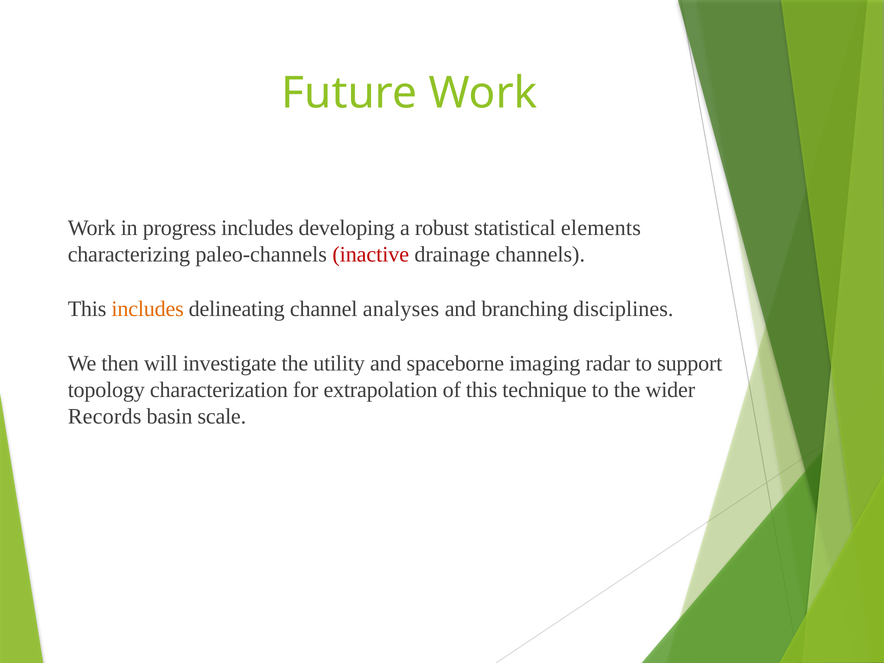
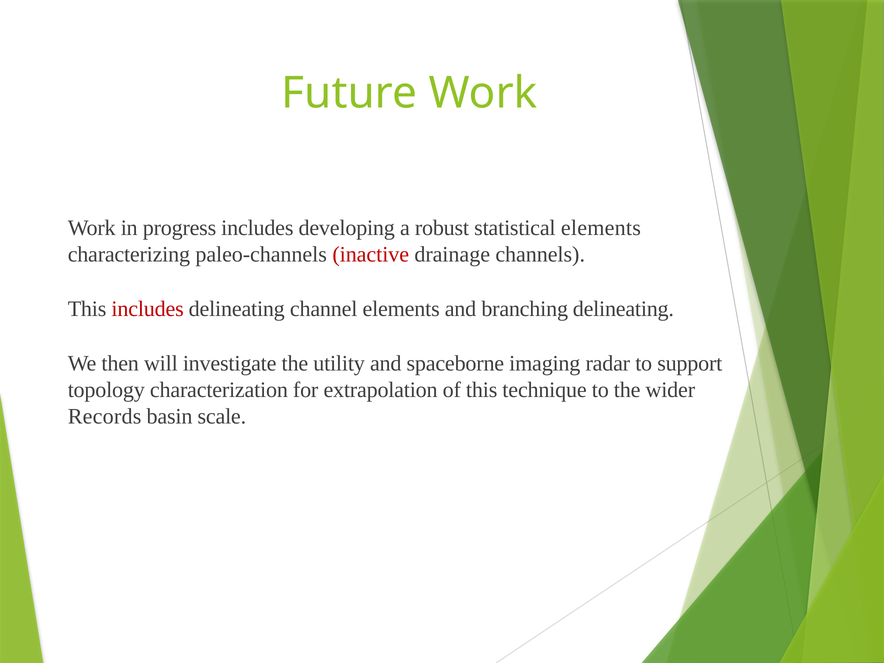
includes colour: orange -> red (148, 309)
channel analyses: analyses -> elements (401, 309)
branching disciplines: disciplines -> delineating (623, 309)
